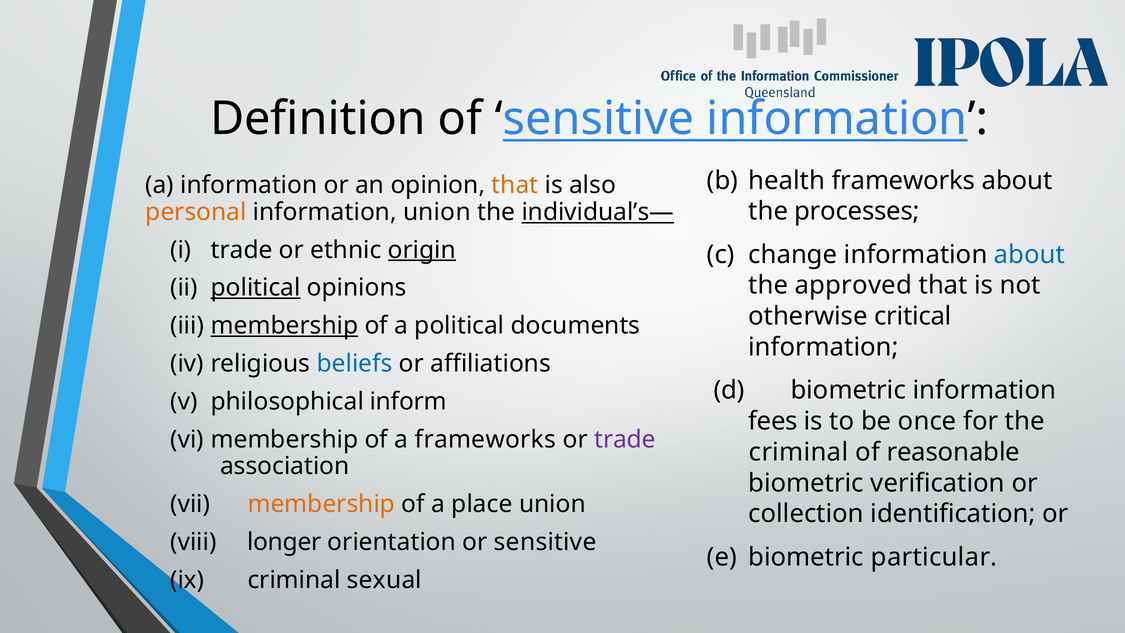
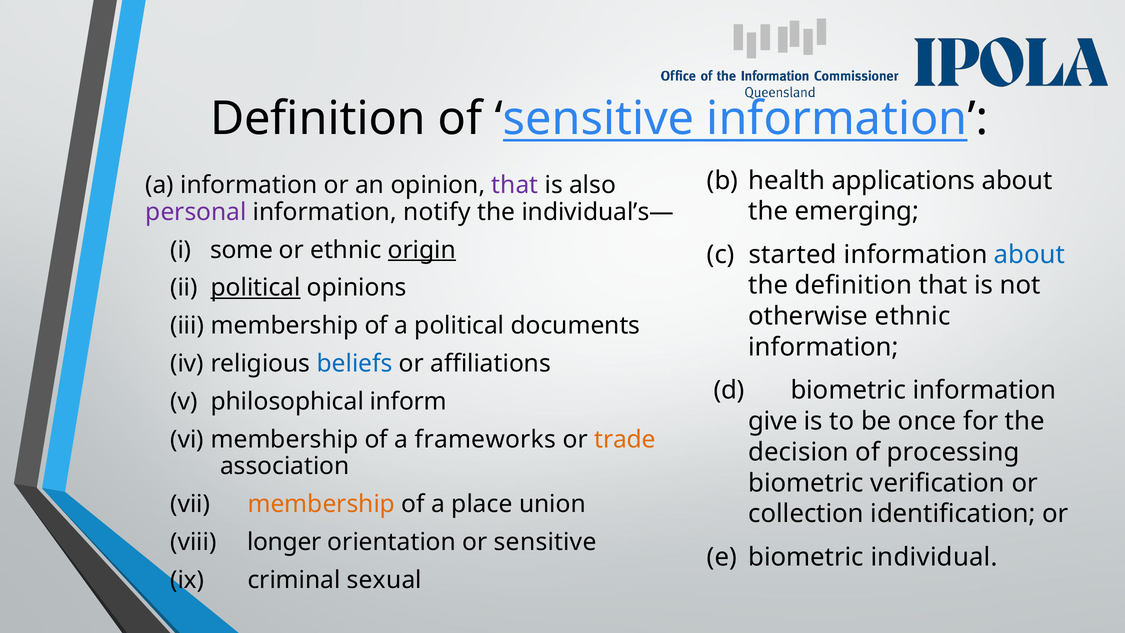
health frameworks: frameworks -> applications (903, 181)
that colour: orange -> purple (515, 185)
processes: processes -> emerging (857, 211)
personal colour: orange -> purple (196, 212)
information union: union -> notify (437, 212)
individual’s— underline: present -> none (598, 212)
i trade: trade -> some (242, 250)
change: change -> started (793, 254)
the approved: approved -> definition (853, 285)
otherwise critical: critical -> ethnic (913, 316)
membership underline: present -> none (284, 326)
fees: fees -> give (773, 421)
trade colour: purple -> orange (625, 439)
criminal: criminal -> decision (799, 452)
reasonable: reasonable -> processing (953, 452)
particular: particular -> individual (934, 557)
